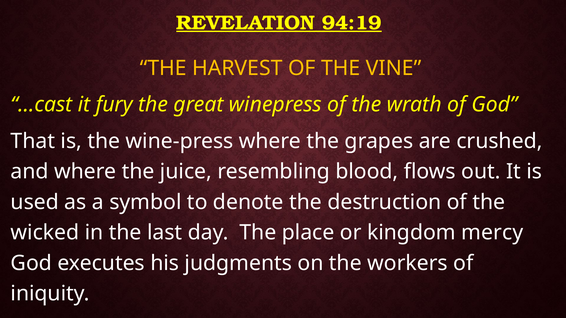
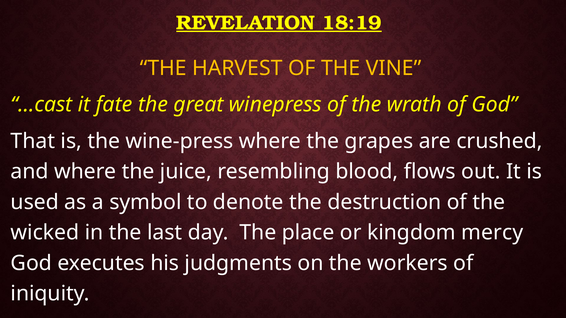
94:19: 94:19 -> 18:19 (352, 23)
fury: fury -> fate (114, 105)
